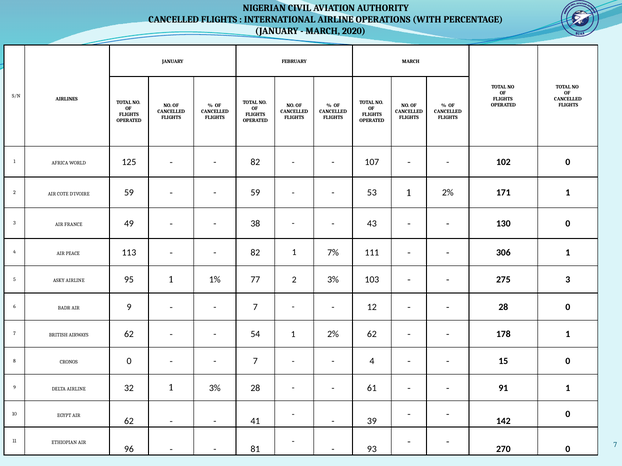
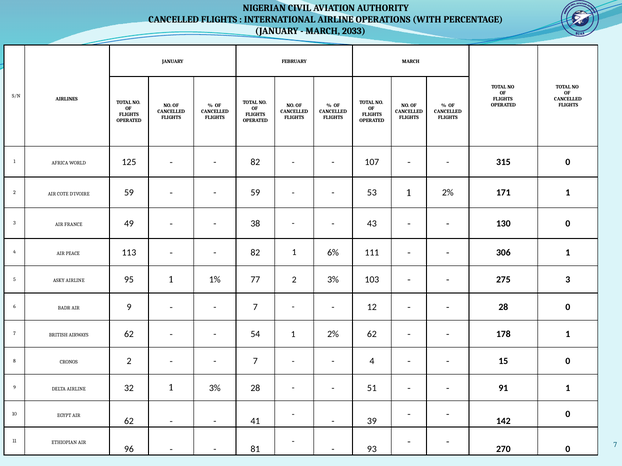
2020: 2020 -> 2033 (354, 31)
102: 102 -> 315 (503, 162)
7%: 7% -> 6% (333, 253)
CRONOS 0: 0 -> 2 (129, 362)
61: 61 -> 51 (372, 388)
